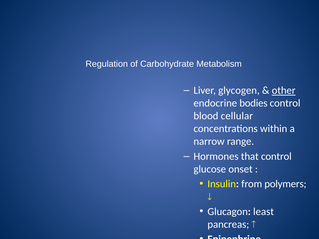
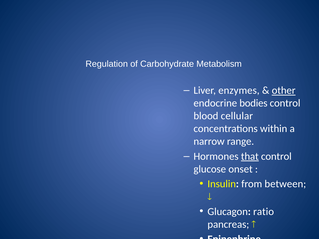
glycogen: glycogen -> enzymes (239, 91)
that underline: none -> present (250, 157)
polymers: polymers -> between (285, 184)
least: least -> ratio (264, 212)
